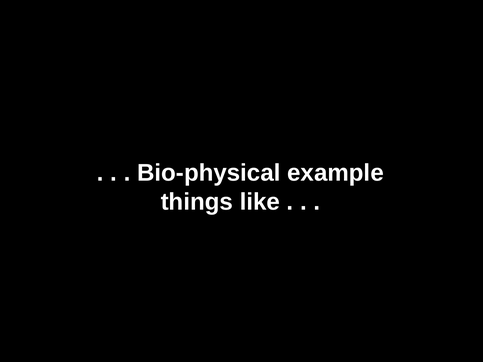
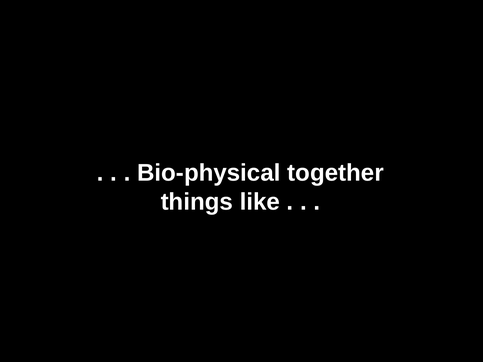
example: example -> together (335, 173)
